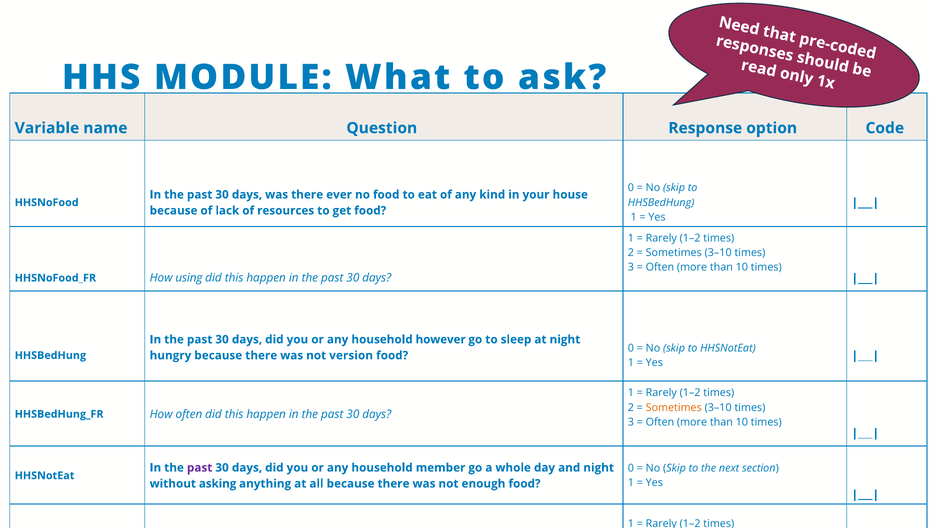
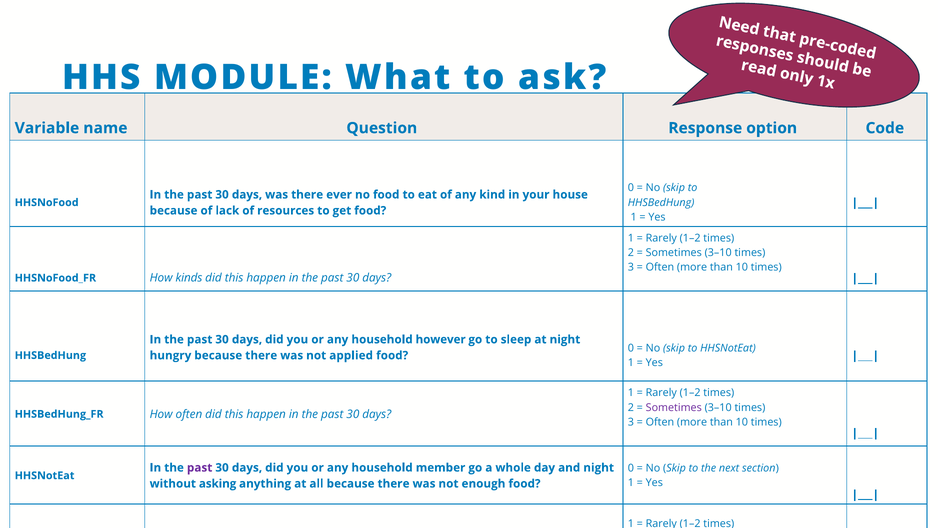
using: using -> kinds (189, 278)
version: version -> applied (351, 355)
Sometimes colour: orange -> purple (674, 407)
